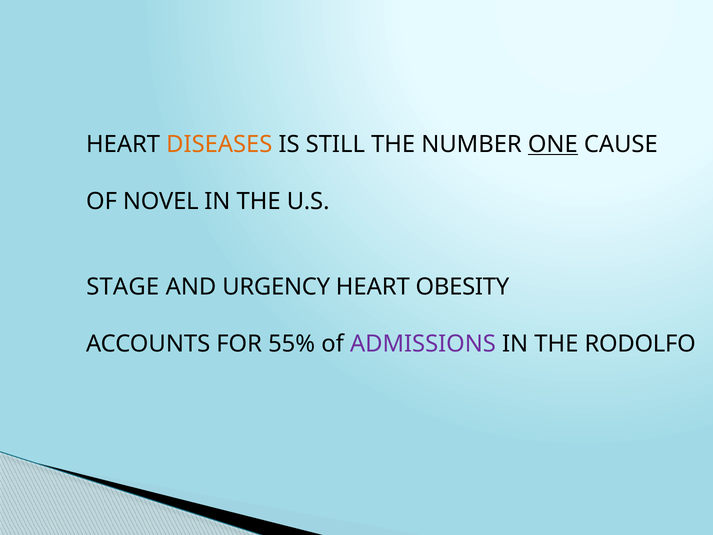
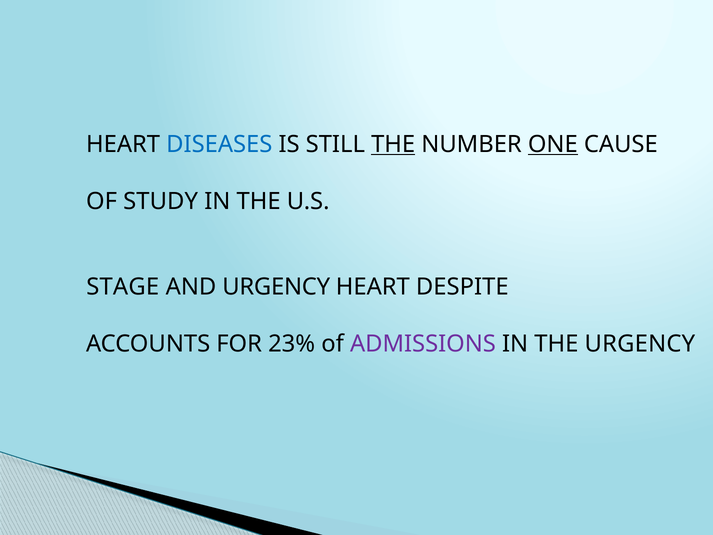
DISEASES colour: orange -> blue (219, 144)
THE underline: none -> present (393, 144)
NOVEL: NOVEL -> STUDY (161, 201)
OBESITY: OBESITY -> DESPITE (462, 287)
55%: 55% -> 23% (292, 344)
THE RODOLFO: RODOLFO -> URGENCY (640, 344)
